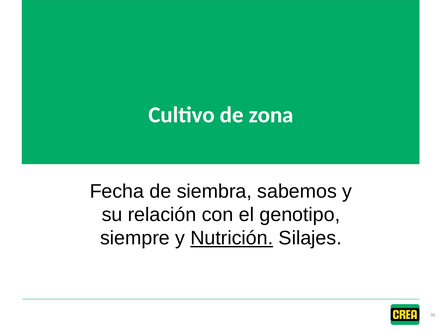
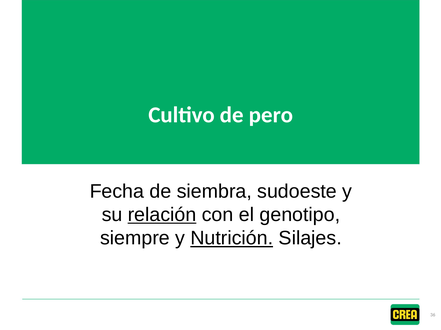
zona: zona -> pero (271, 115)
sabemos: sabemos -> sudoeste (297, 192)
relación underline: none -> present (162, 215)
